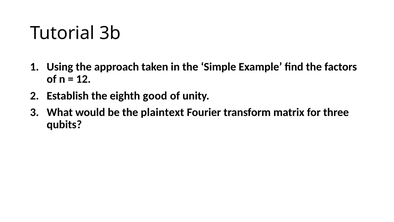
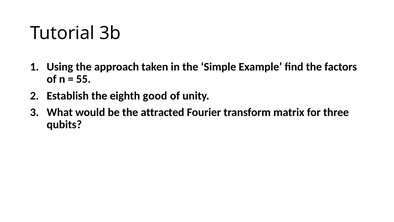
12: 12 -> 55 (83, 79)
plaintext: plaintext -> attracted (163, 112)
